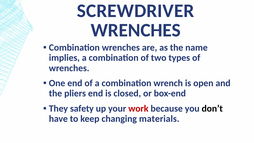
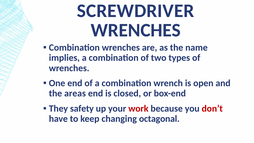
pliers: pliers -> areas (75, 93)
don’t colour: black -> red (212, 108)
materials: materials -> octagonal (159, 119)
